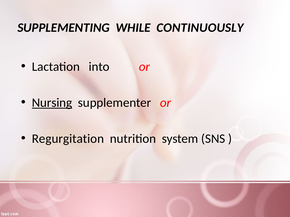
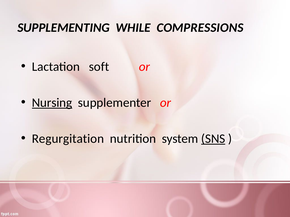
CONTINUOUSLY: CONTINUOUSLY -> COMPRESSIONS (200, 28)
into: into -> soft (99, 67)
SNS underline: none -> present (213, 139)
